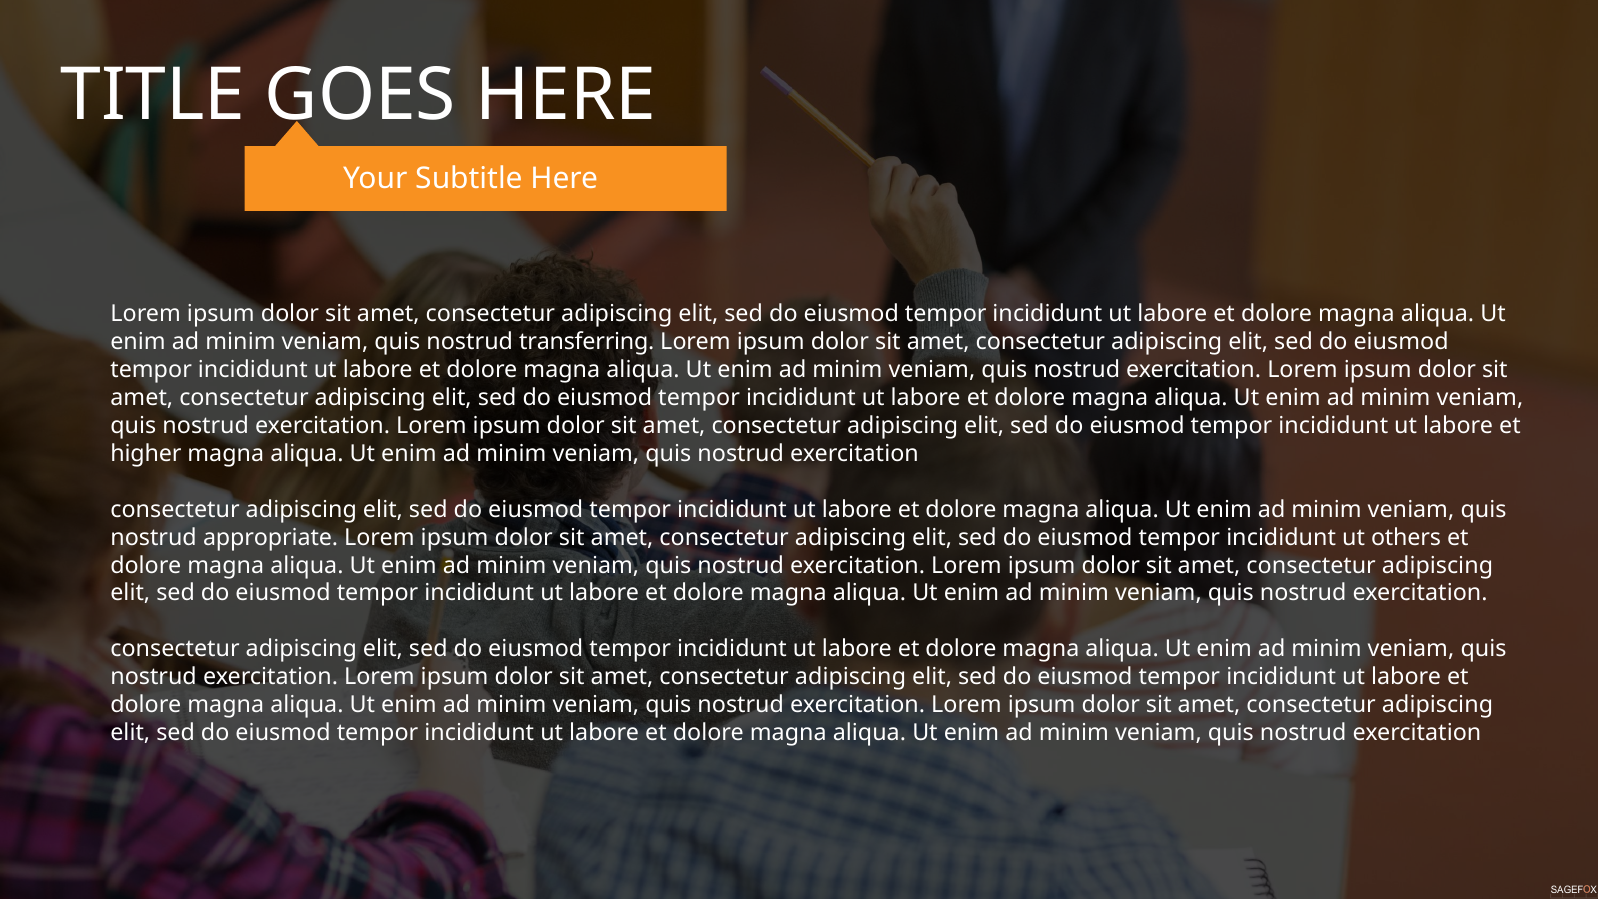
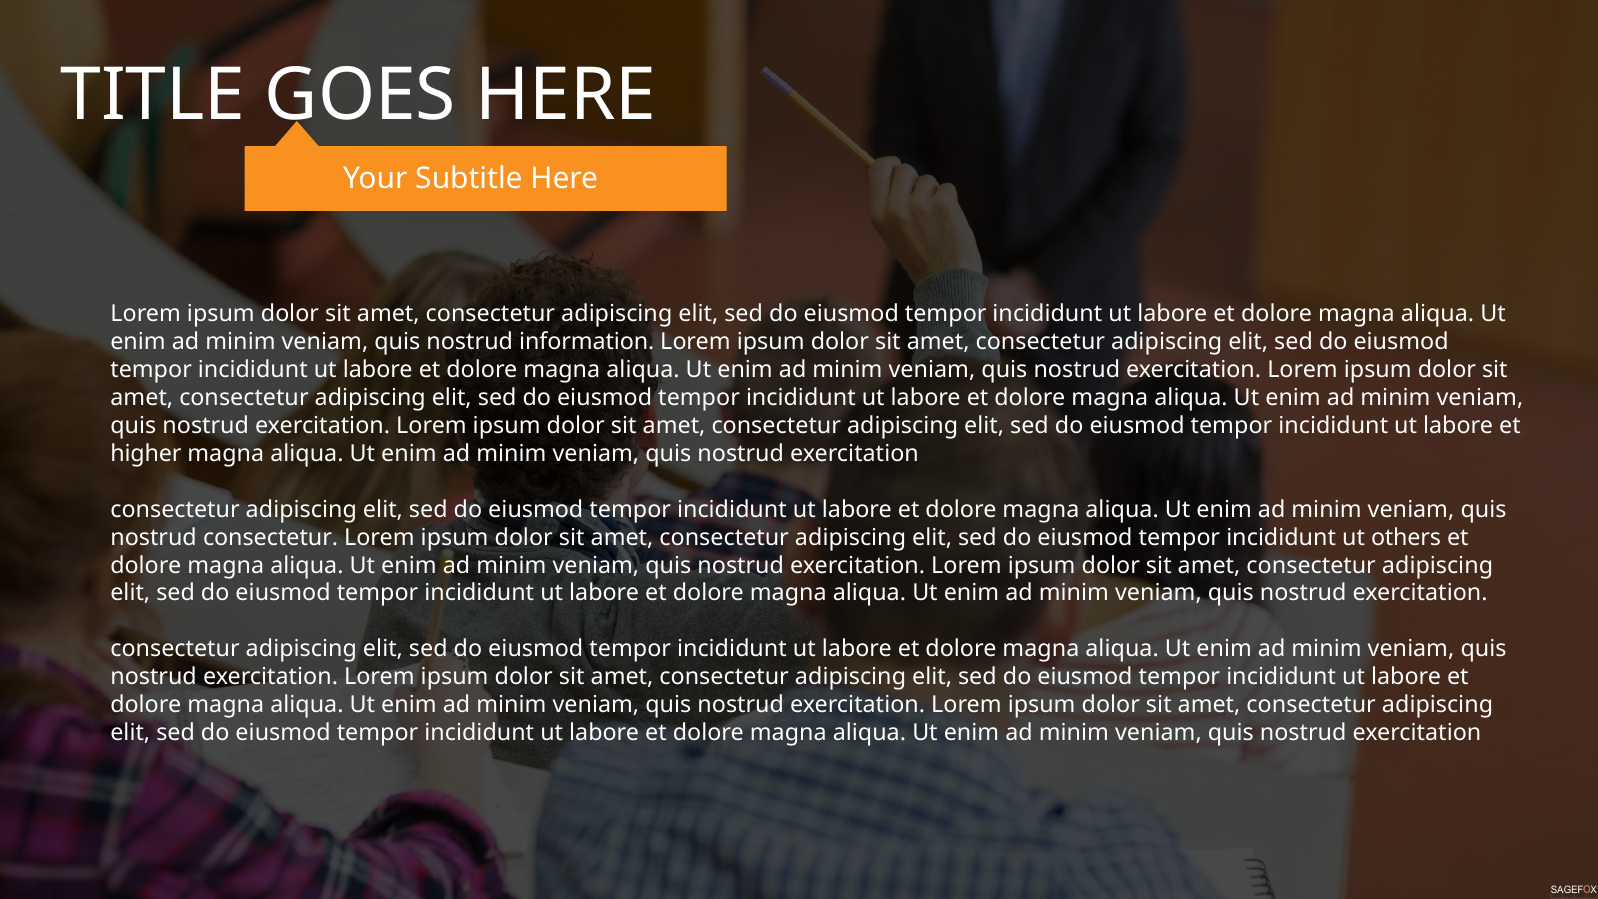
transferring: transferring -> information (587, 341)
nostrud appropriate: appropriate -> consectetur (271, 537)
